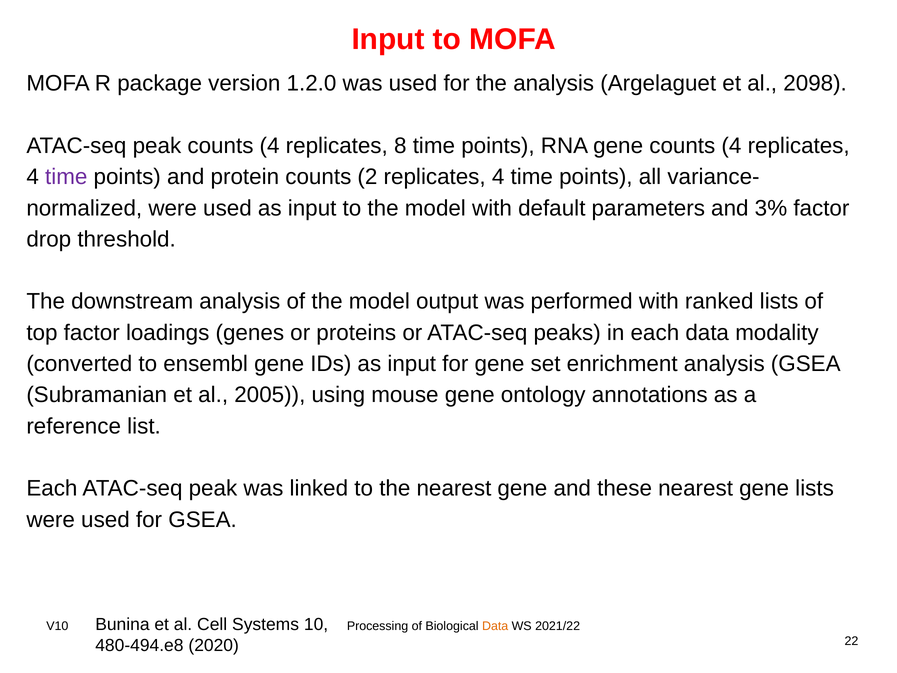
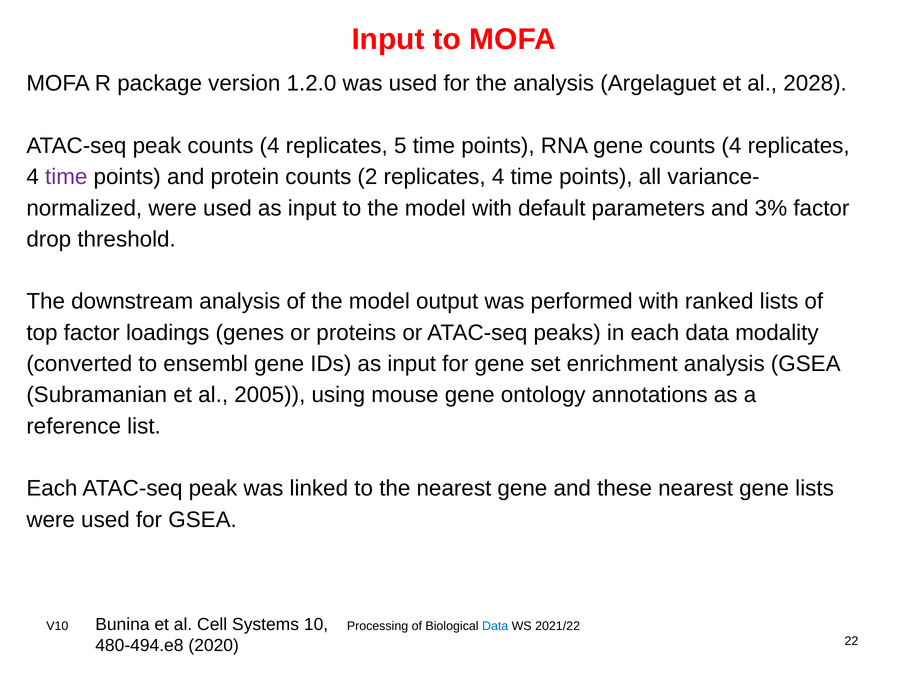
2098: 2098 -> 2028 (815, 83)
8: 8 -> 5 (400, 146)
Data colour: orange -> blue (495, 626)
